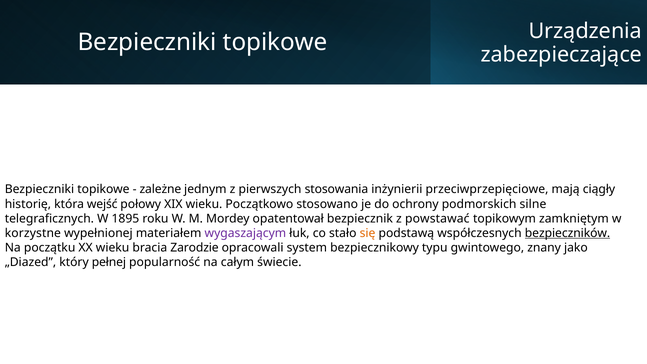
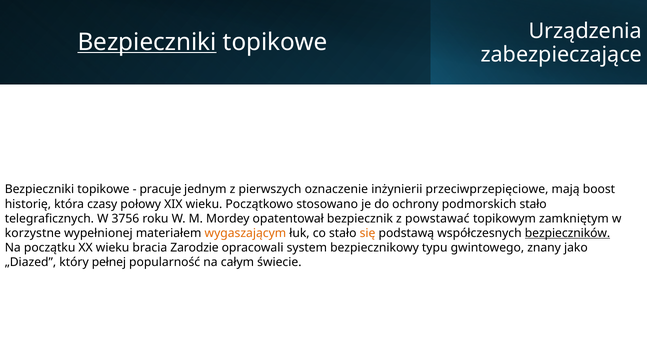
Bezpieczniki underline: none -> present (147, 42)
zależne: zależne -> pracuje (160, 189)
stosowania: stosowania -> oznaczenie (336, 189)
ciągły: ciągły -> boost (599, 189)
wejść: wejść -> czasy (102, 204)
podmorskich silne: silne -> stało (533, 204)
1895: 1895 -> 3756 (125, 219)
wygaszającym colour: purple -> orange (245, 233)
